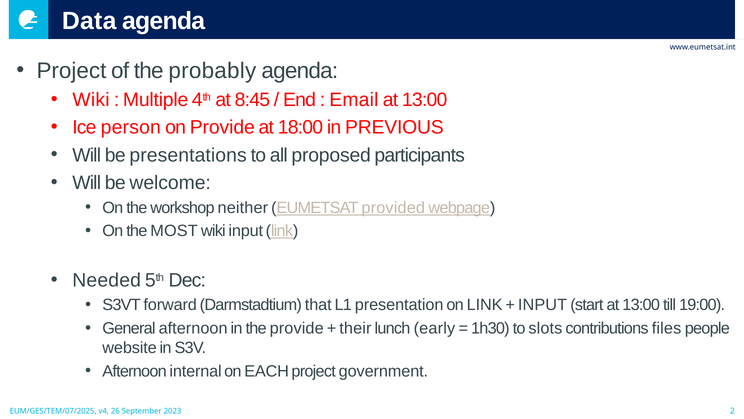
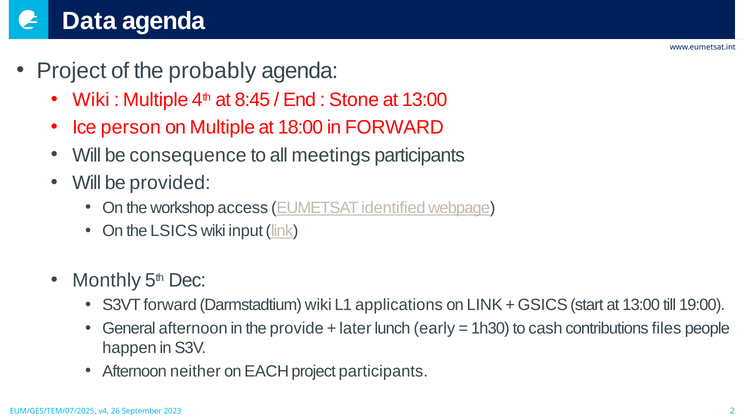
Email: Email -> Stone (354, 100)
on Provide: Provide -> Multiple (222, 127)
in PREVIOUS: PREVIOUS -> FORWARD (394, 127)
presentations: presentations -> consequence (188, 155)
proposed: proposed -> meetings (331, 155)
welcome: welcome -> provided (170, 183)
neither: neither -> access (243, 207)
provided: provided -> identified (393, 207)
MOST: MOST -> LSICS (174, 231)
Needed: Needed -> Monthly (107, 280)
Darmstadtium that: that -> wiki (318, 305)
presentation: presentation -> applications (399, 305)
INPUT: INPUT -> GSICS (543, 305)
their: their -> later (355, 328)
slots: slots -> cash (546, 328)
website: website -> happen (129, 348)
internal: internal -> neither (195, 371)
project government: government -> participants (383, 371)
